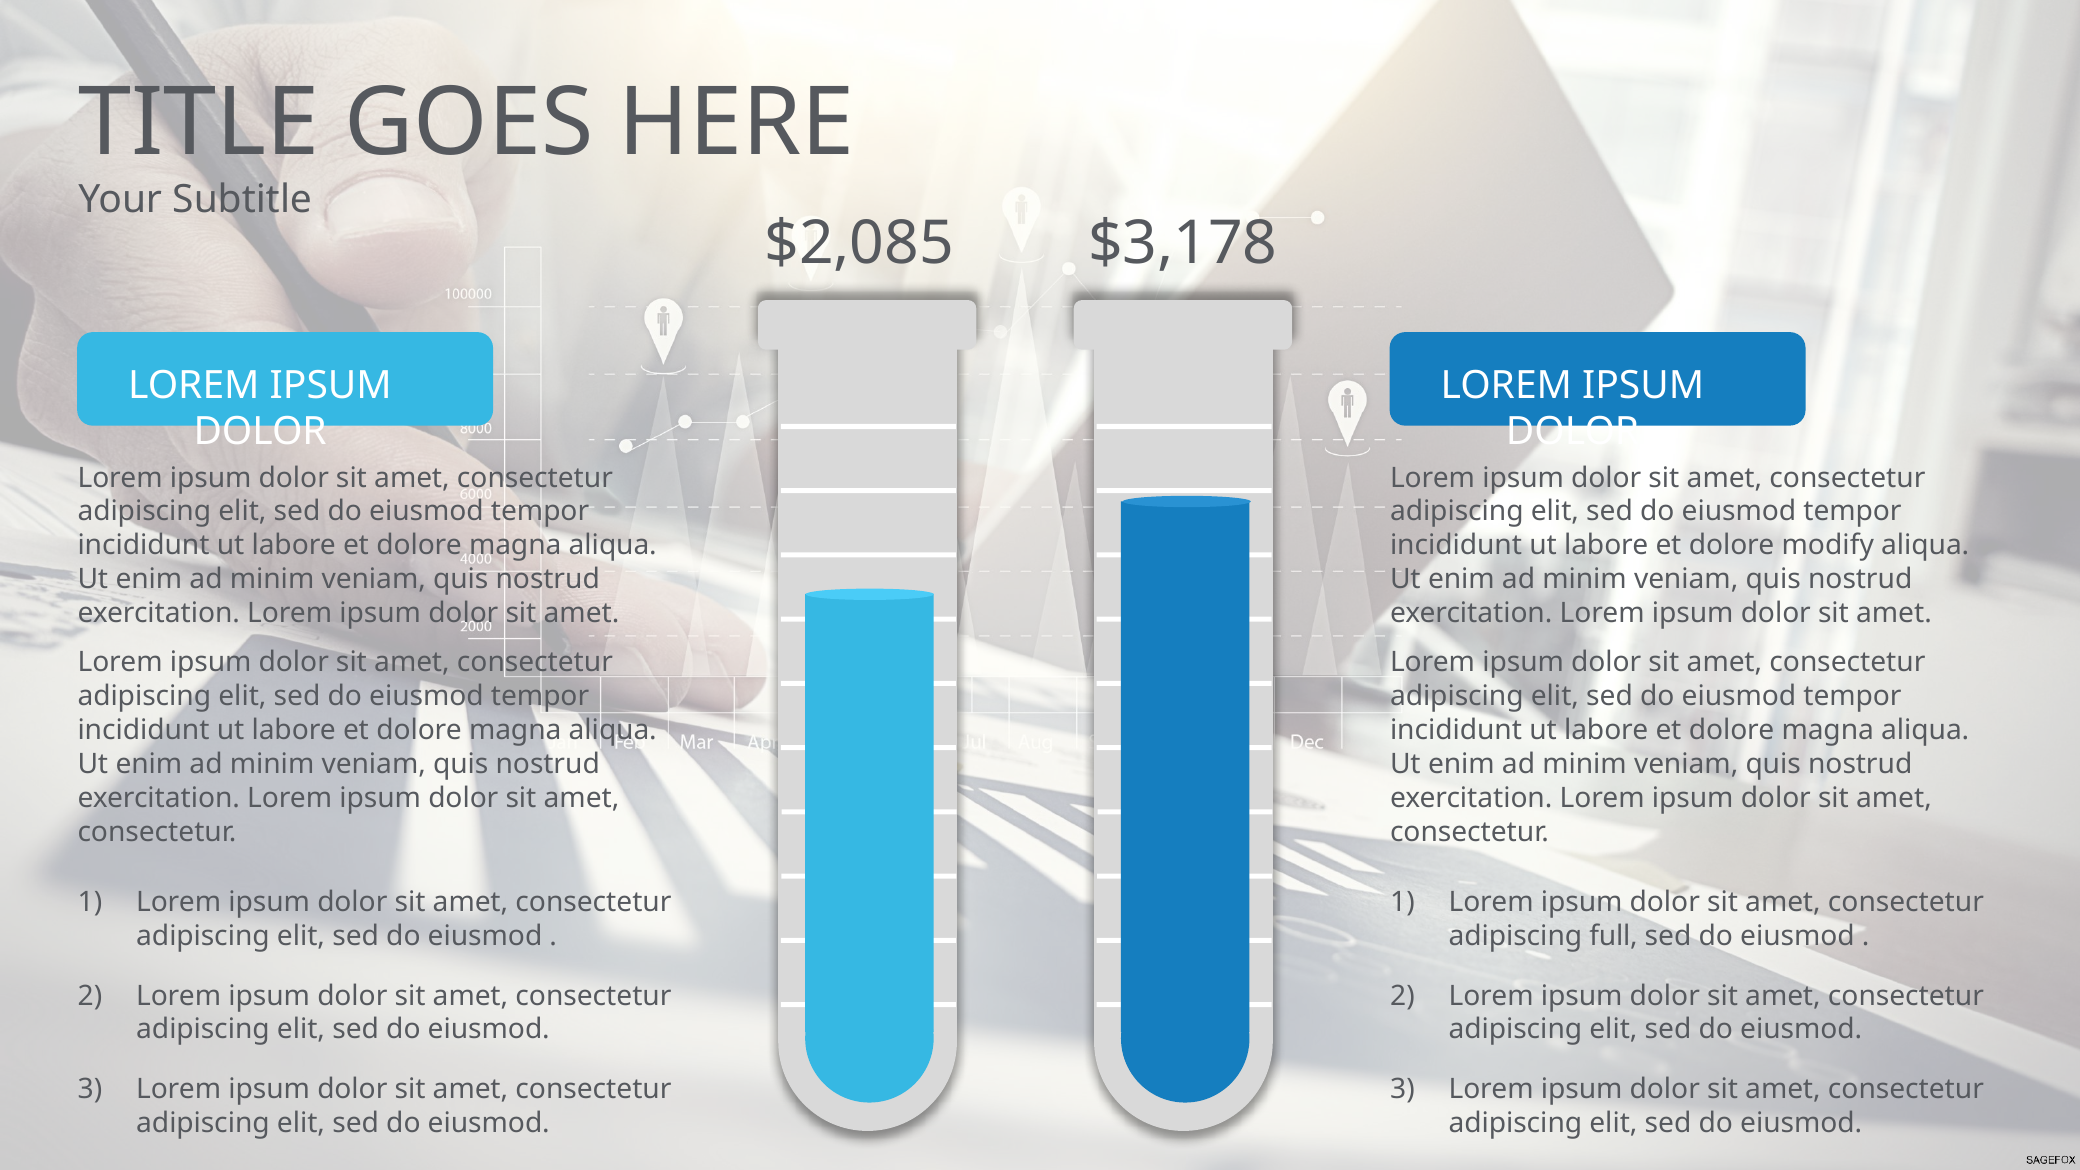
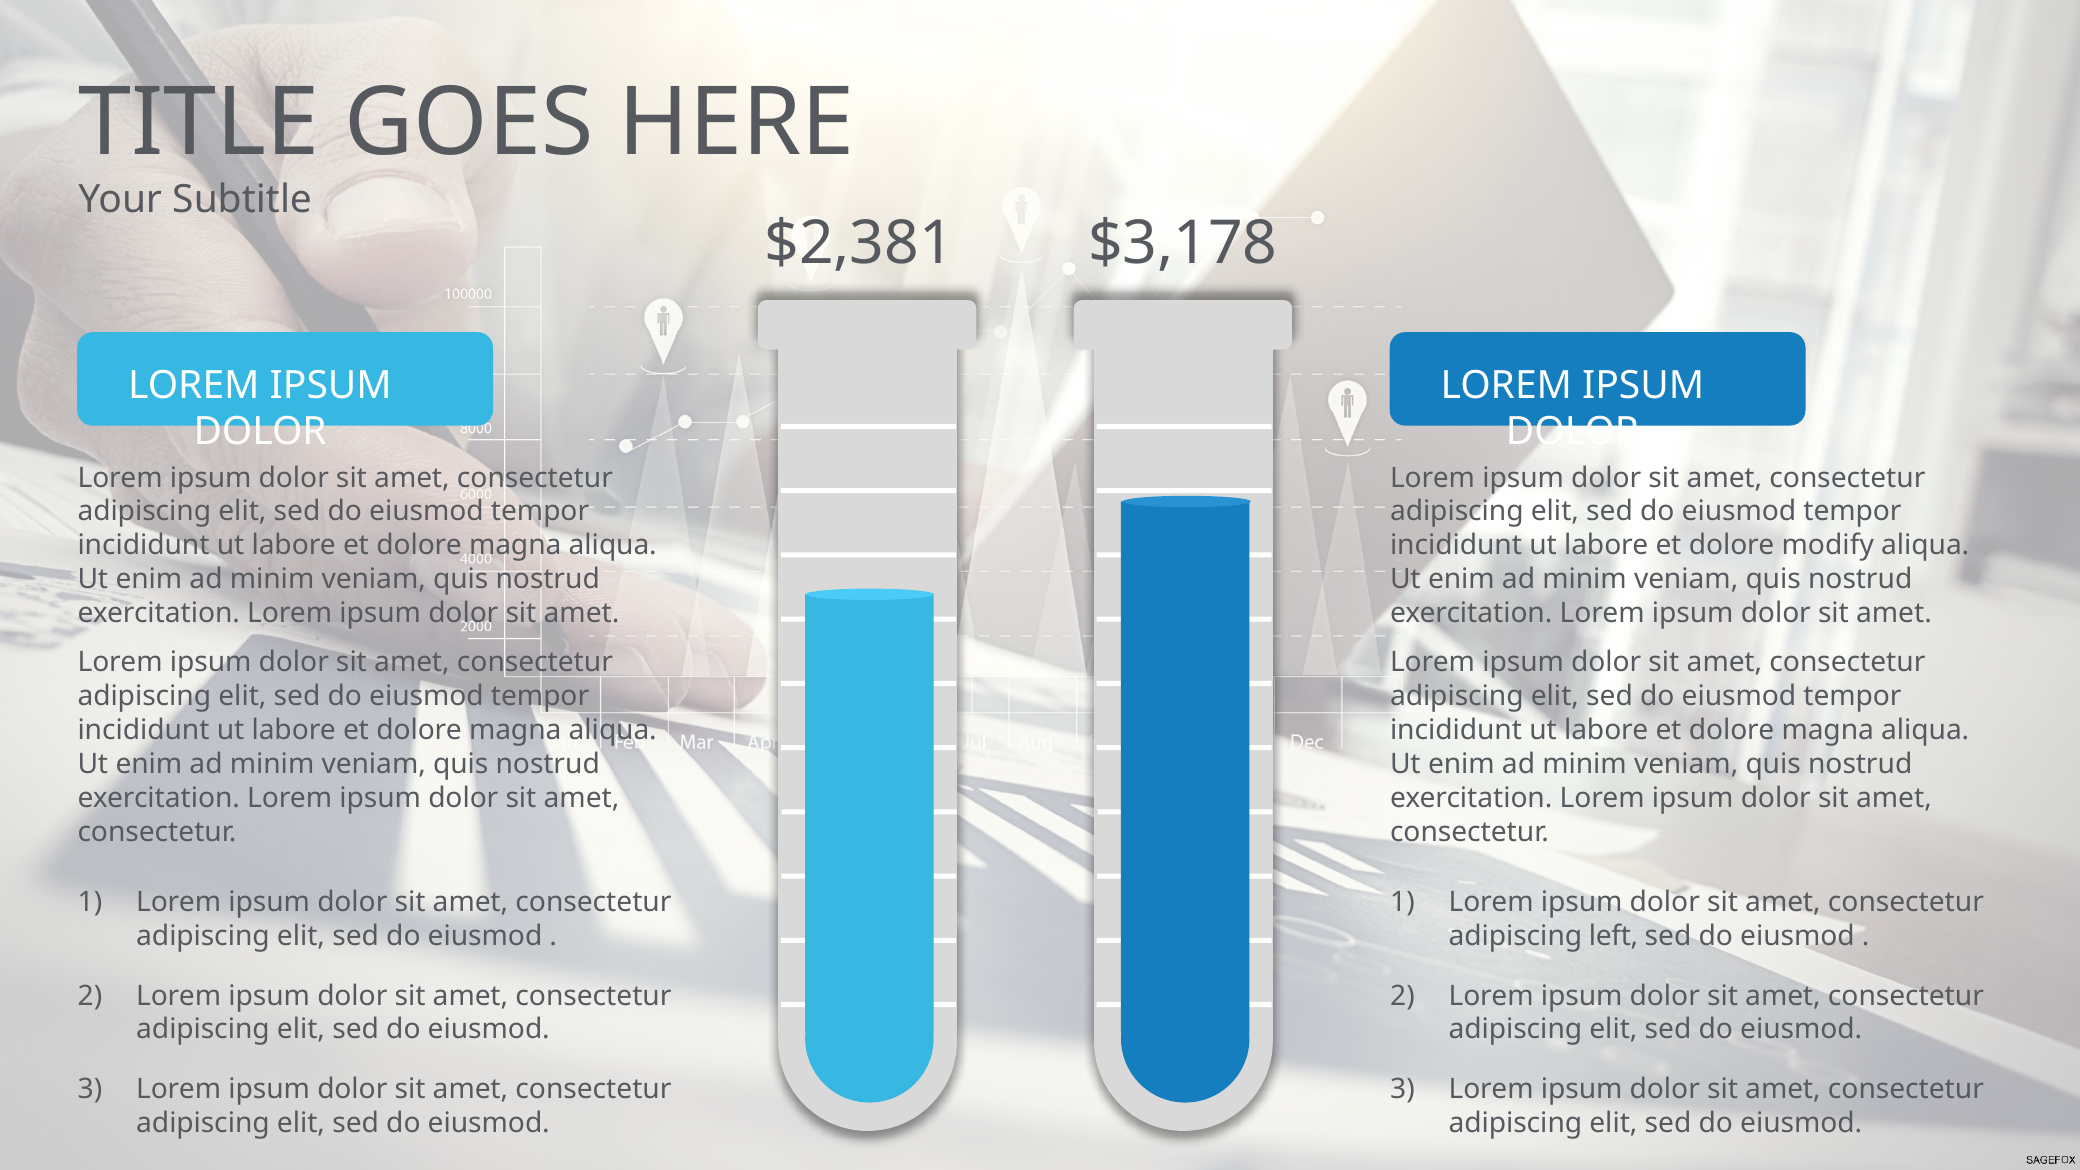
$2,085: $2,085 -> $2,381 (859, 244)
full: full -> left (1614, 936)
